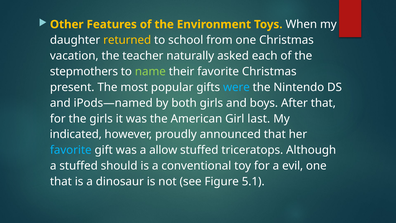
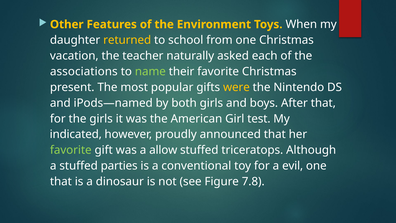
stepmothers: stepmothers -> associations (84, 71)
were colour: light blue -> yellow (236, 87)
last: last -> test (259, 119)
favorite colour: light blue -> light green (71, 150)
should: should -> parties (119, 166)
5.1: 5.1 -> 7.8 (253, 181)
